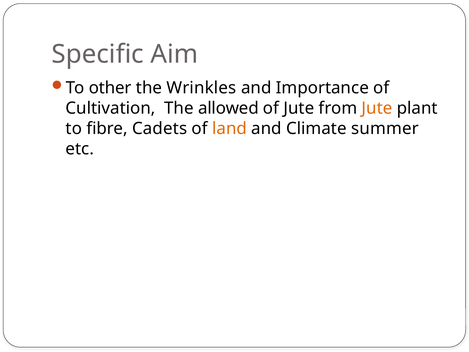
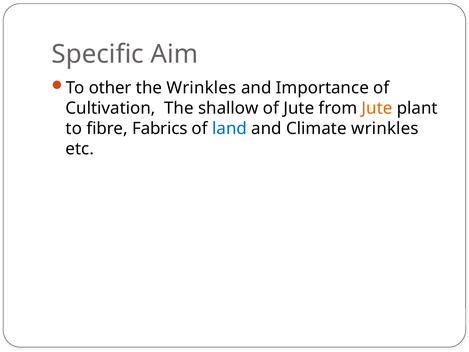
allowed: allowed -> shallow (228, 108)
Cadets: Cadets -> Fabrics (160, 129)
land colour: orange -> blue (230, 129)
Climate summer: summer -> wrinkles (385, 129)
